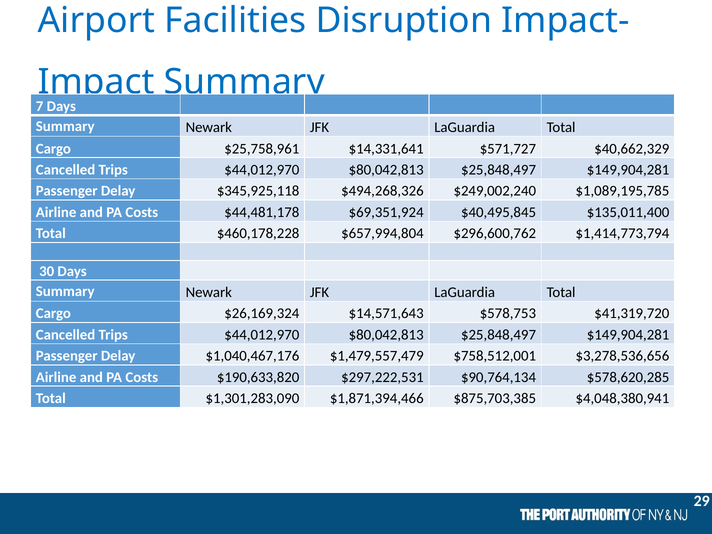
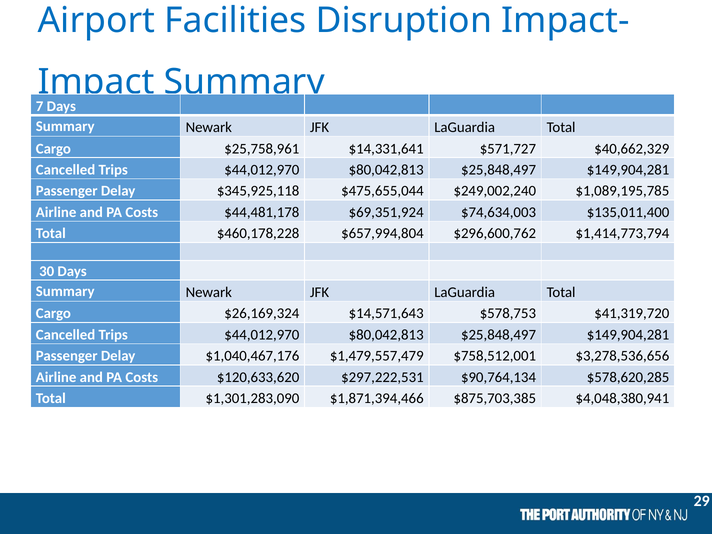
$494,268,326: $494,268,326 -> $475,655,044 (382, 191)
$40,495,845: $40,495,845 -> $74,634,003 (499, 212)
$190,633,820: $190,633,820 -> $120,633,620 (258, 377)
